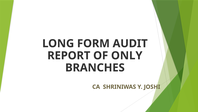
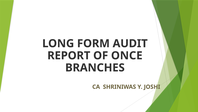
ONLY: ONLY -> ONCE (127, 55)
